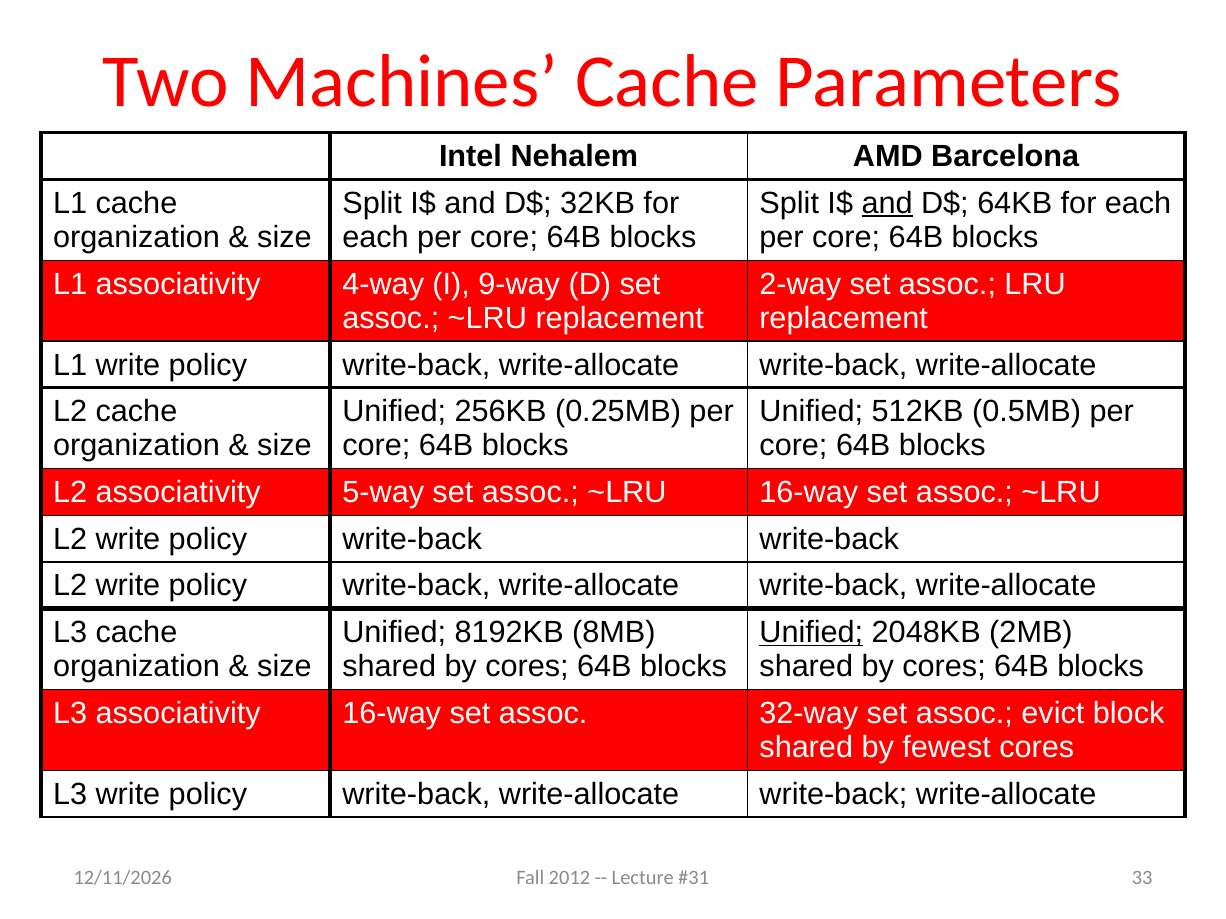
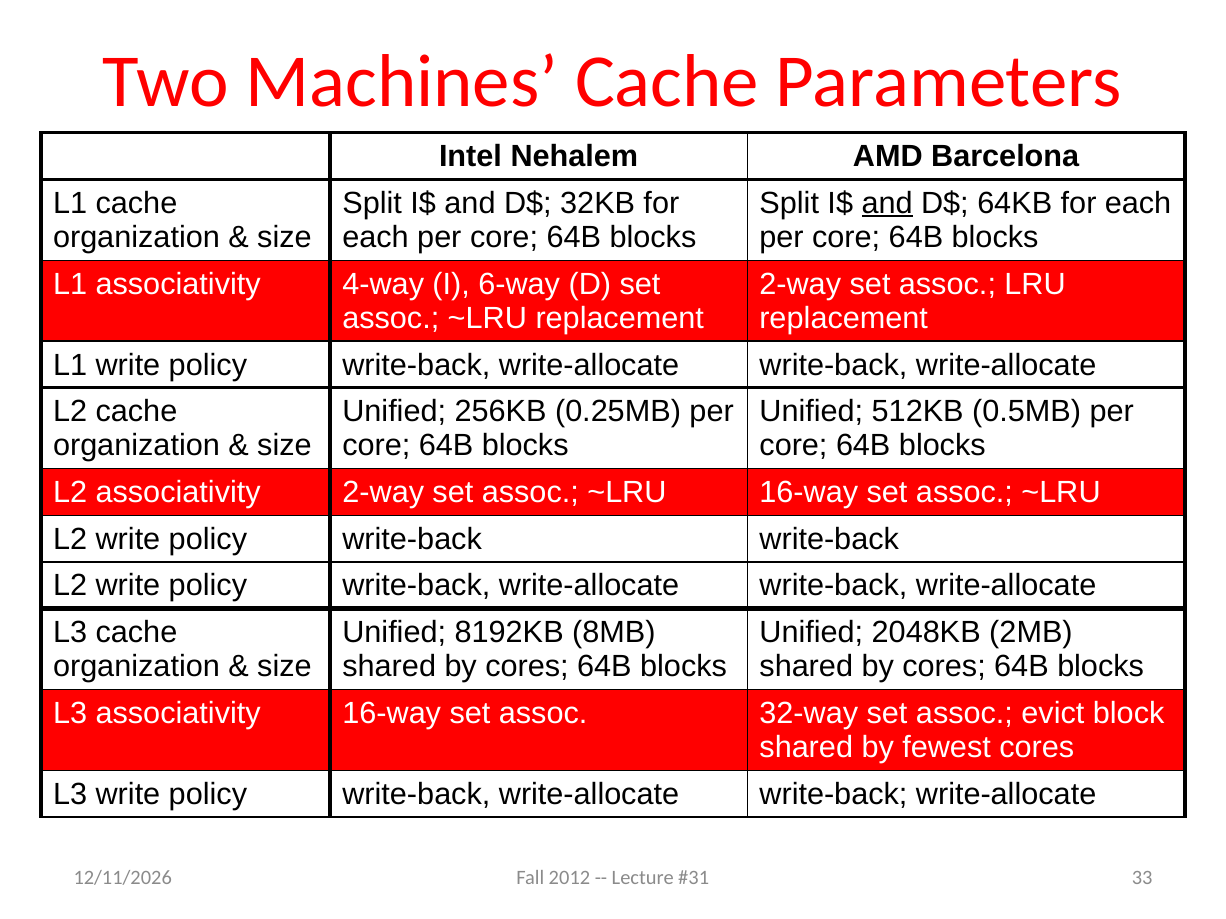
9-way: 9-way -> 6-way (519, 284)
associativity 5-way: 5-way -> 2-way (383, 493)
Unified underline: present -> none (811, 633)
